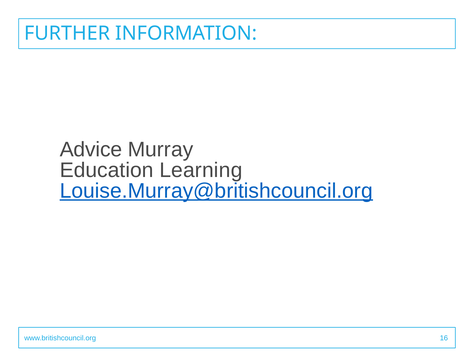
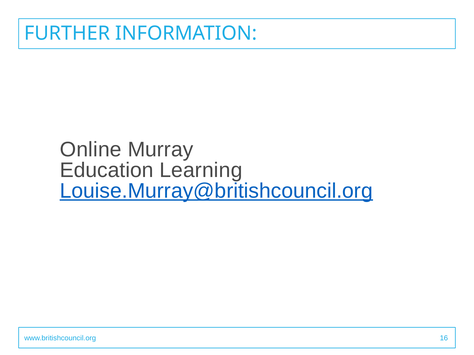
Advice: Advice -> Online (91, 150)
